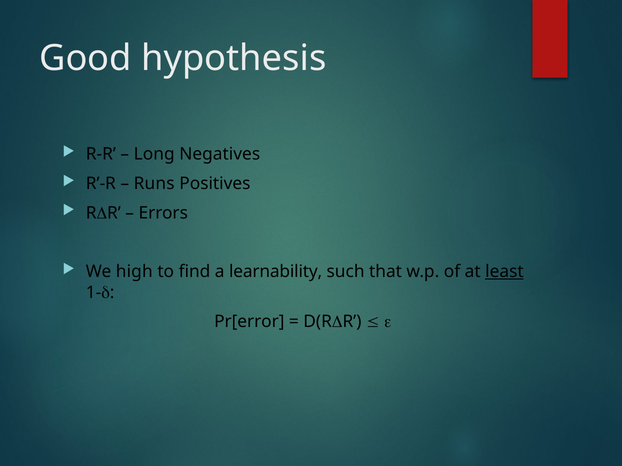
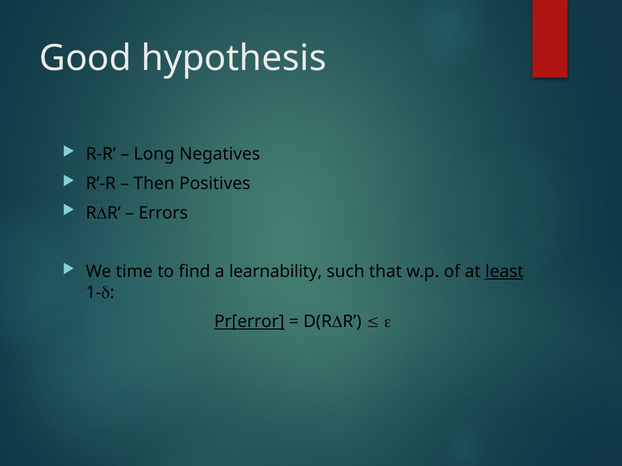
Runs: Runs -> Then (154, 184)
high: high -> time (134, 272)
Pr[error underline: none -> present (249, 322)
